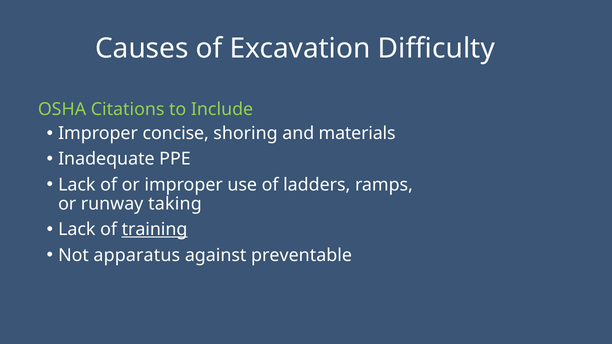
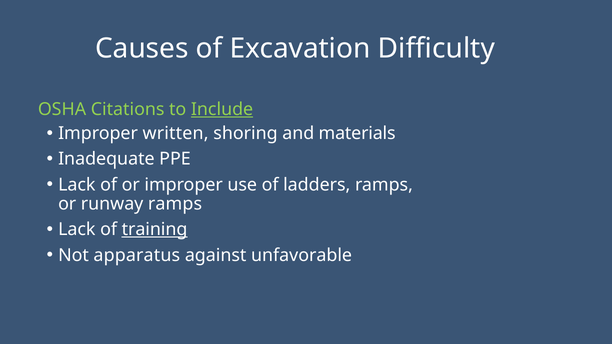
Include underline: none -> present (222, 110)
concise: concise -> written (176, 133)
runway taking: taking -> ramps (175, 204)
preventable: preventable -> unfavorable (302, 255)
